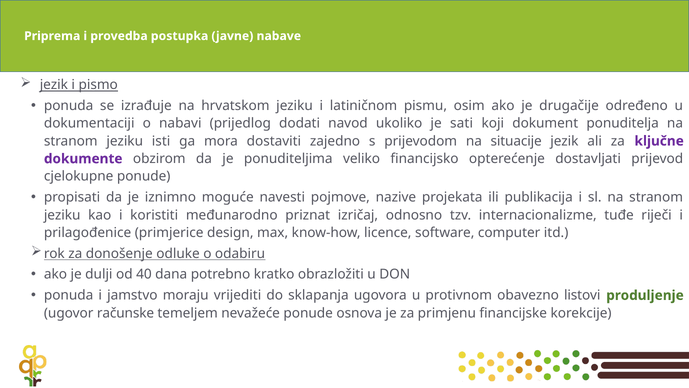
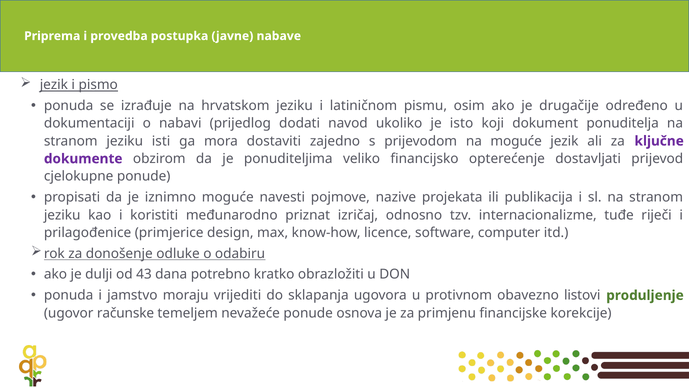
sati: sati -> isto (462, 123)
na situacije: situacije -> moguće (516, 141)
40: 40 -> 43 (144, 274)
